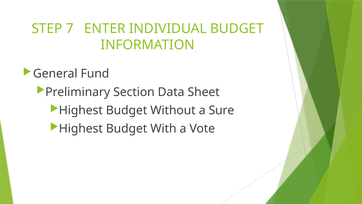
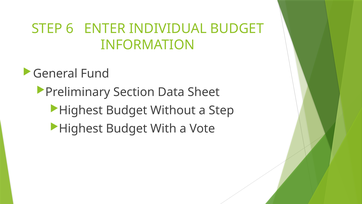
7: 7 -> 6 (70, 29)
a Sure: Sure -> Step (221, 110)
